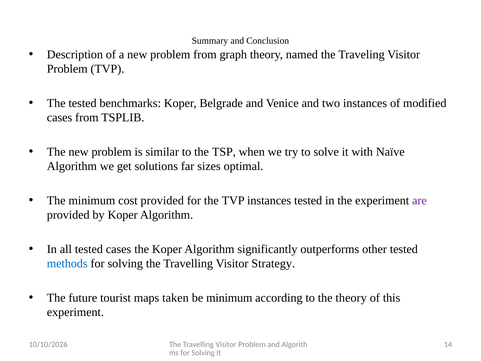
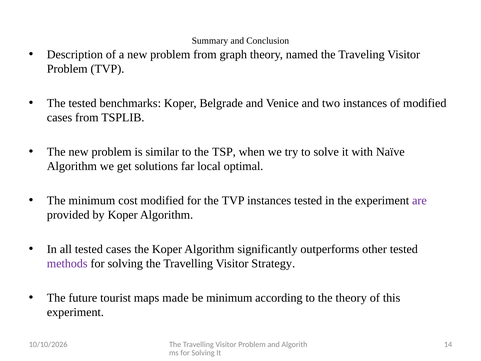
sizes: sizes -> local (209, 166)
cost provided: provided -> modified (162, 200)
methods colour: blue -> purple (67, 263)
taken: taken -> made (175, 298)
